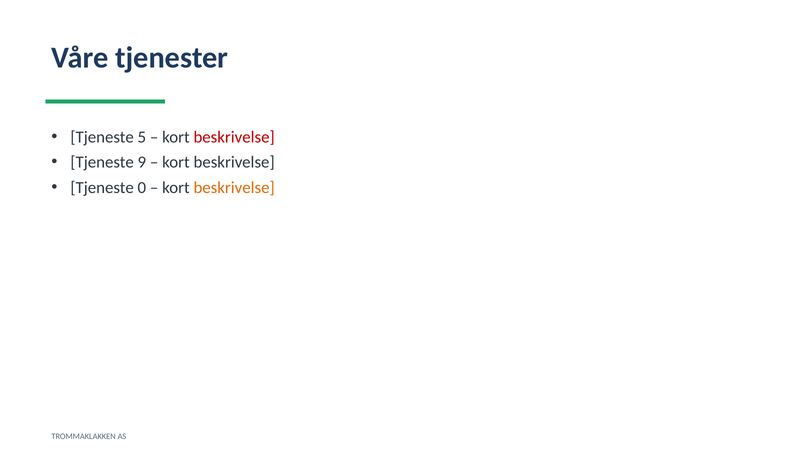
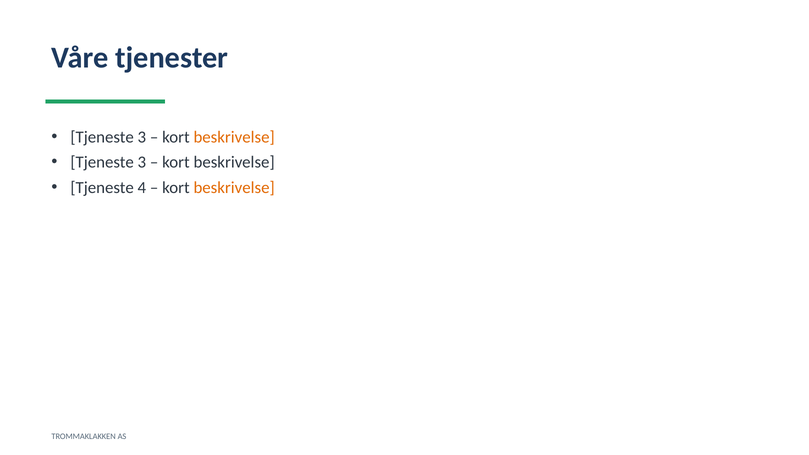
5: 5 -> 3 (142, 137)
beskrivelse colour: red -> orange (234, 137)
9: 9 -> 3 (142, 162)
0: 0 -> 4 (142, 188)
